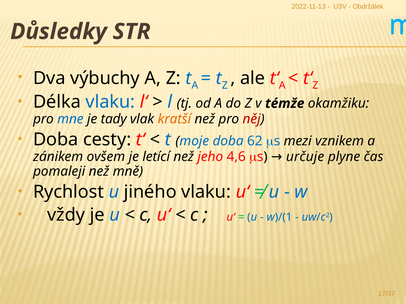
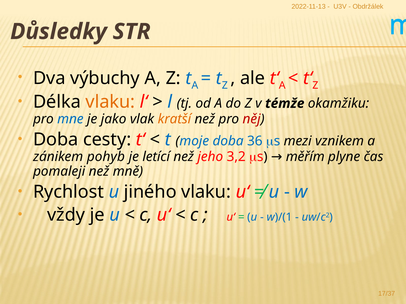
vlaku colour: blue -> orange (110, 102)
tady: tady -> jako (114, 119)
62: 62 -> 36 (255, 141)
ovšem: ovšem -> pohyb (106, 157)
4,6: 4,6 -> 3,2 (236, 157)
určuje: určuje -> měřím (305, 157)
